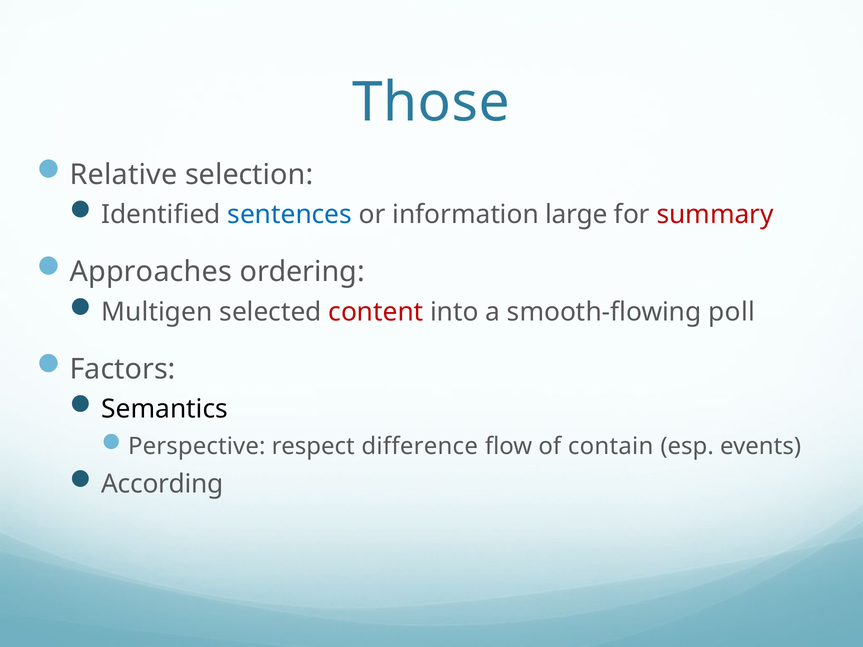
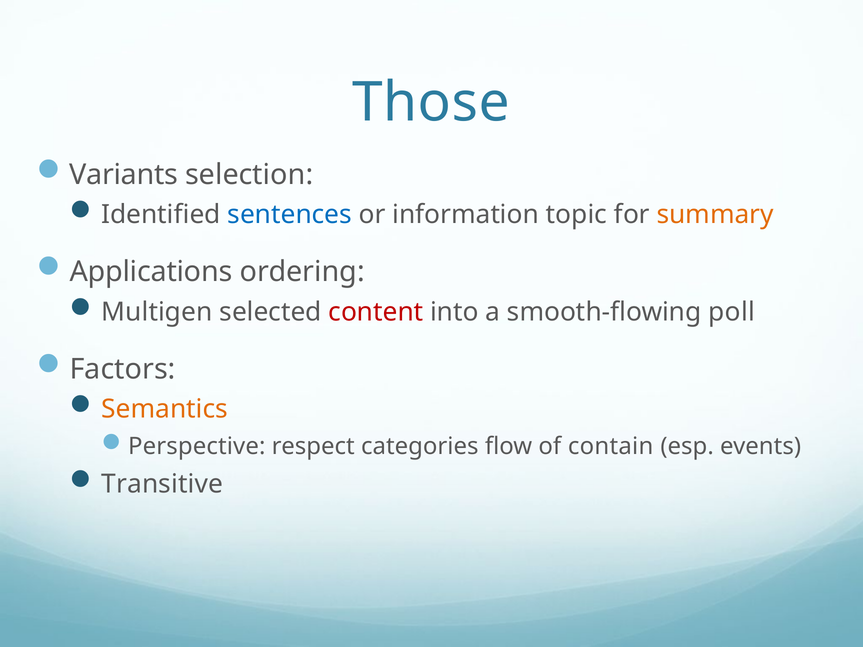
Relative: Relative -> Variants (124, 175)
large: large -> topic (576, 215)
summary colour: red -> orange (715, 215)
Approaches: Approaches -> Applications (151, 272)
Semantics colour: black -> orange (165, 409)
difference: difference -> categories (420, 447)
According: According -> Transitive (162, 484)
